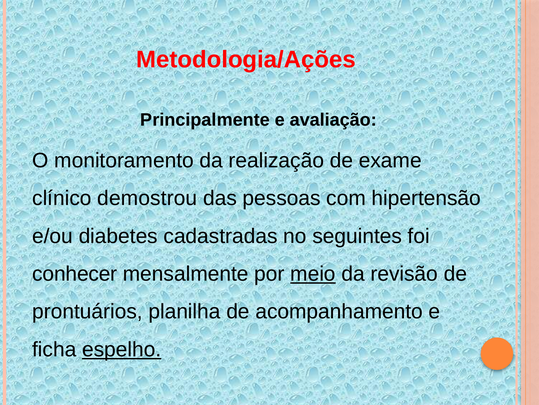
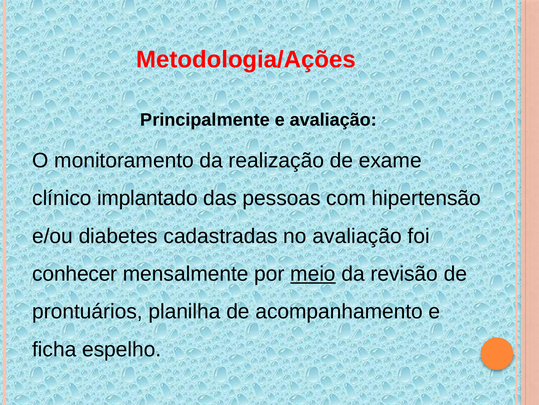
demostrou: demostrou -> implantado (147, 198)
no seguintes: seguintes -> avaliação (357, 236)
espelho underline: present -> none (122, 349)
